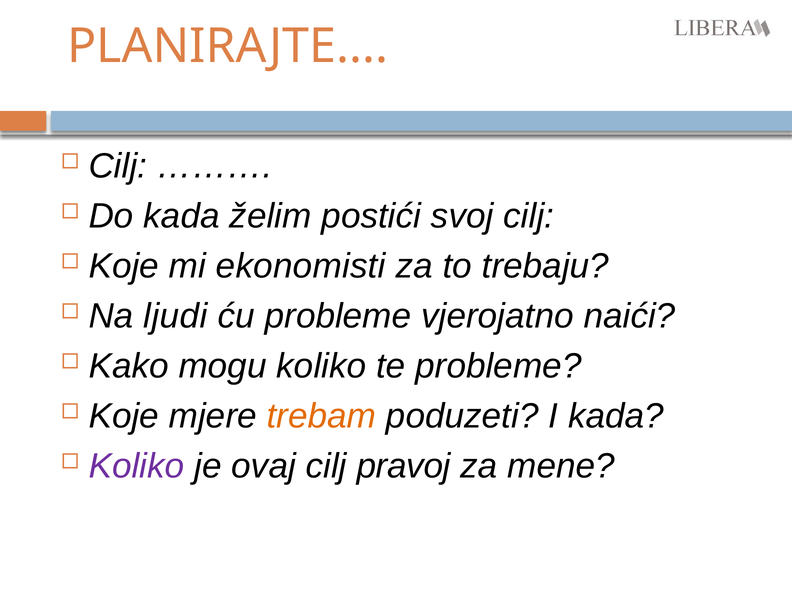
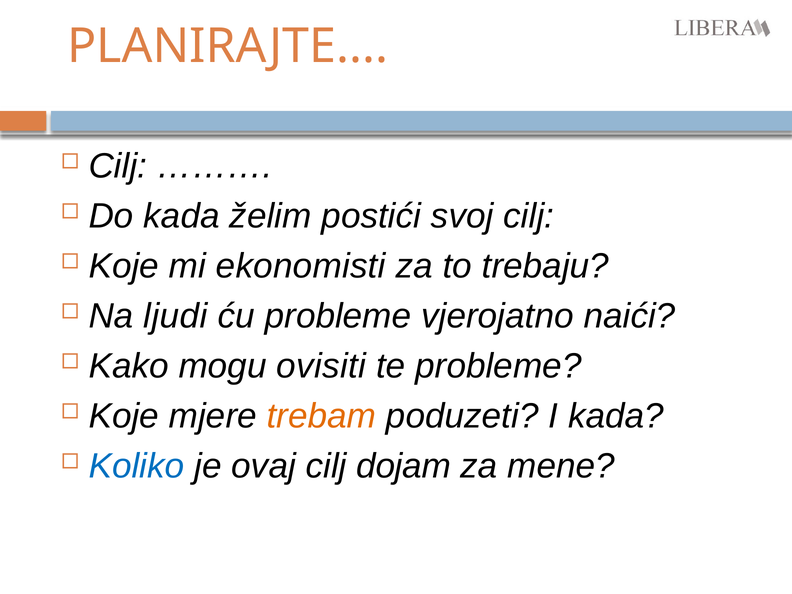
mogu koliko: koliko -> ovisiti (321, 366)
Koliko colour: purple -> blue (136, 466)
pravoj: pravoj -> dojam (404, 466)
